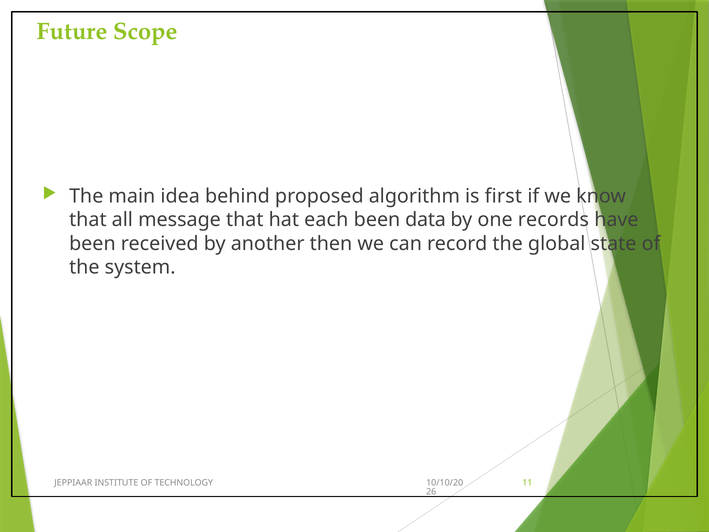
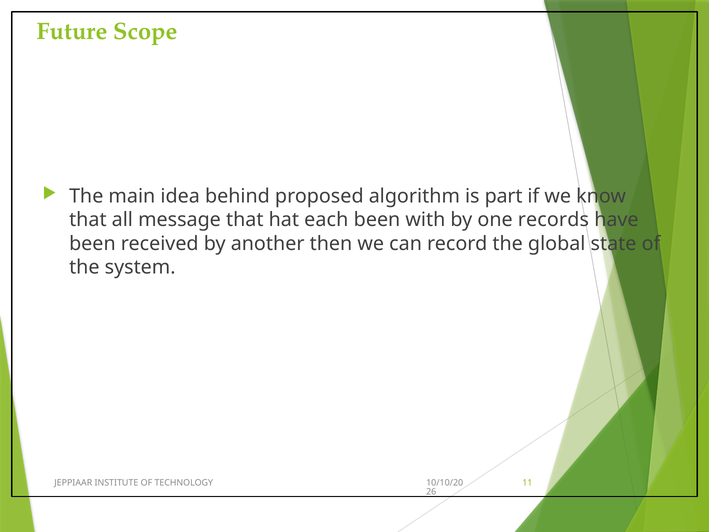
first: first -> part (504, 196)
data: data -> with (425, 220)
